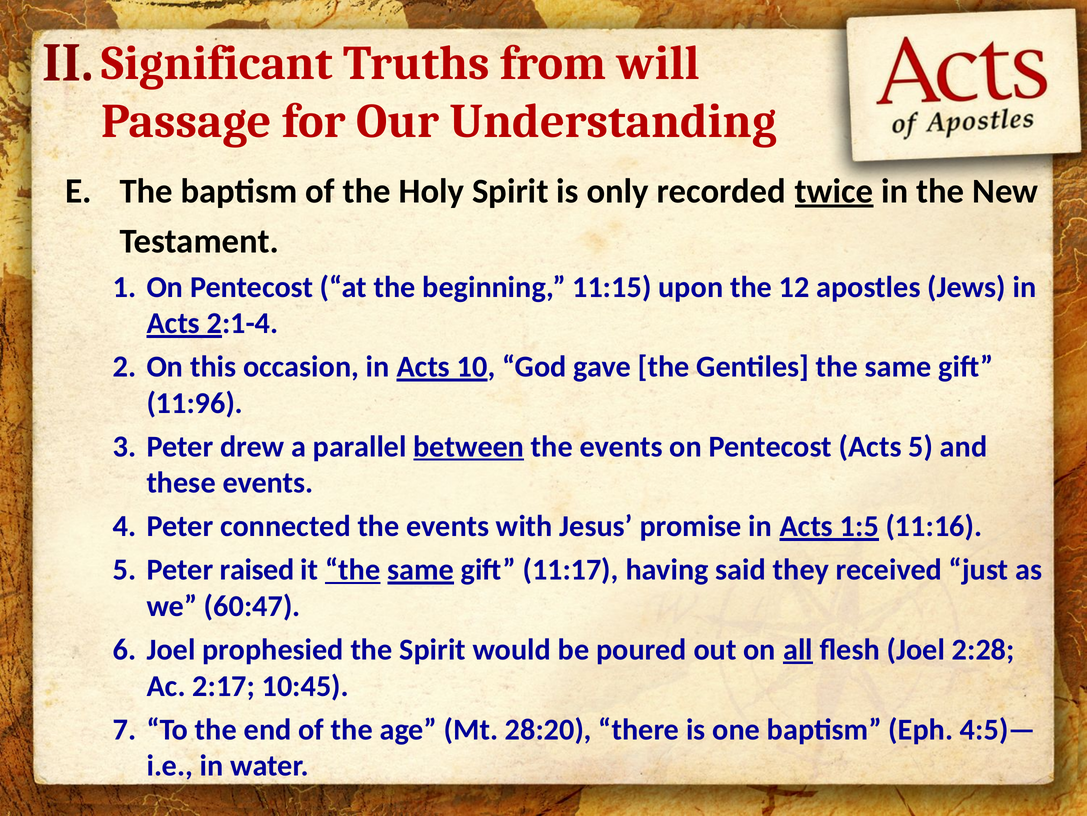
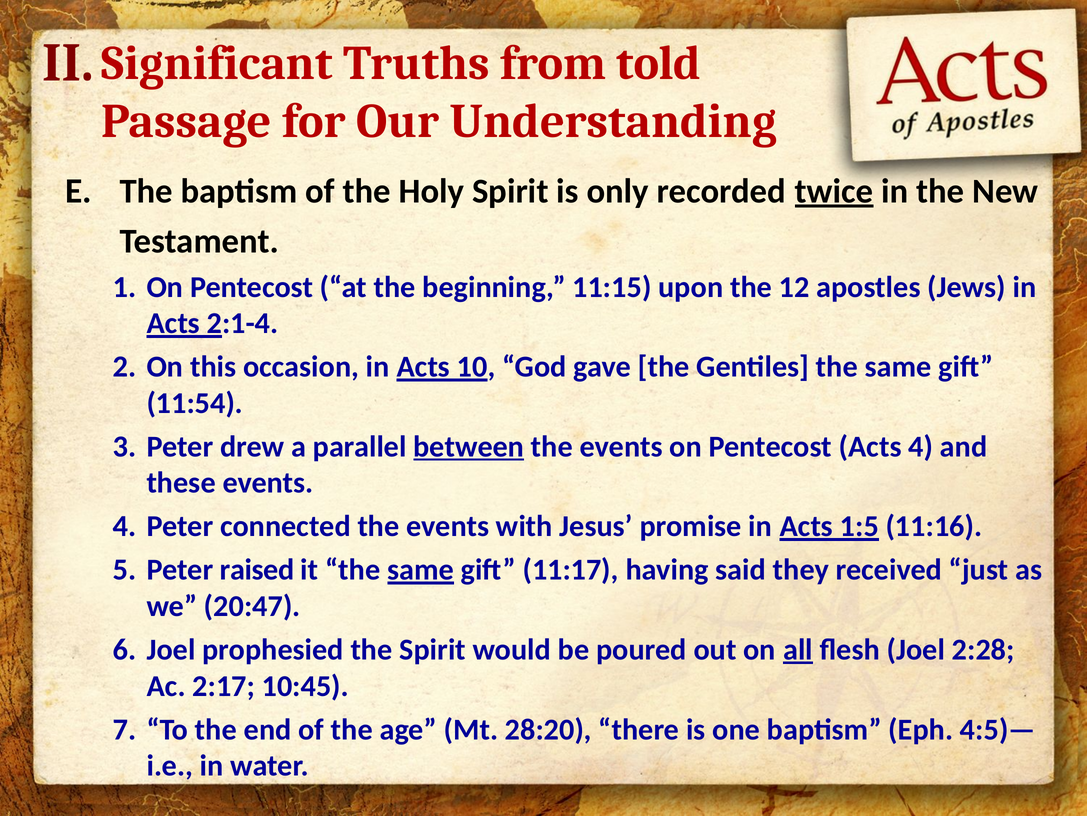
will: will -> told (659, 63)
11:96: 11:96 -> 11:54 (195, 403)
Acts 5: 5 -> 4 (921, 446)
the underline: present -> none (353, 569)
60:47: 60:47 -> 20:47 (252, 606)
